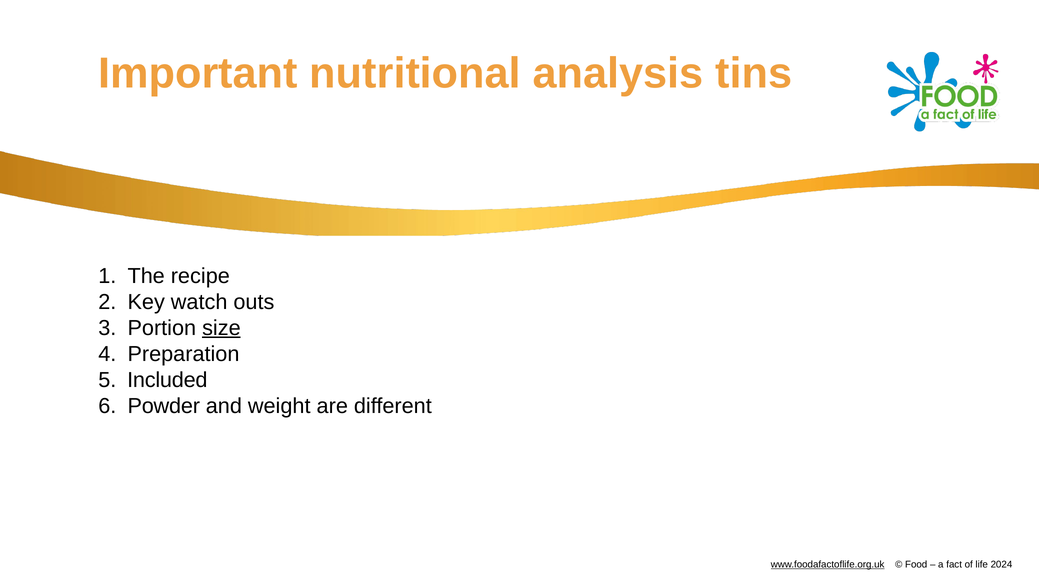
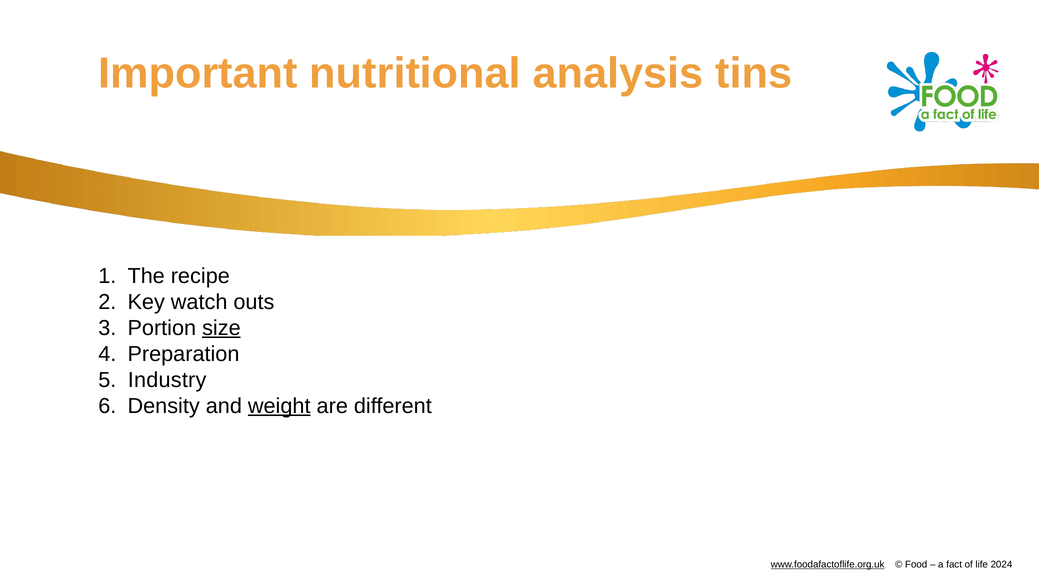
Included: Included -> Industry (167, 380)
Powder: Powder -> Density (164, 406)
weight underline: none -> present (279, 406)
